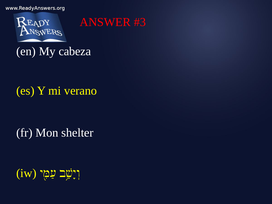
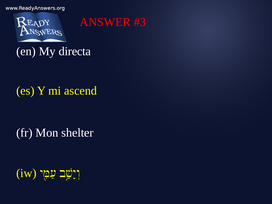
cabeza: cabeza -> directa (75, 51)
verano: verano -> ascend (81, 91)
